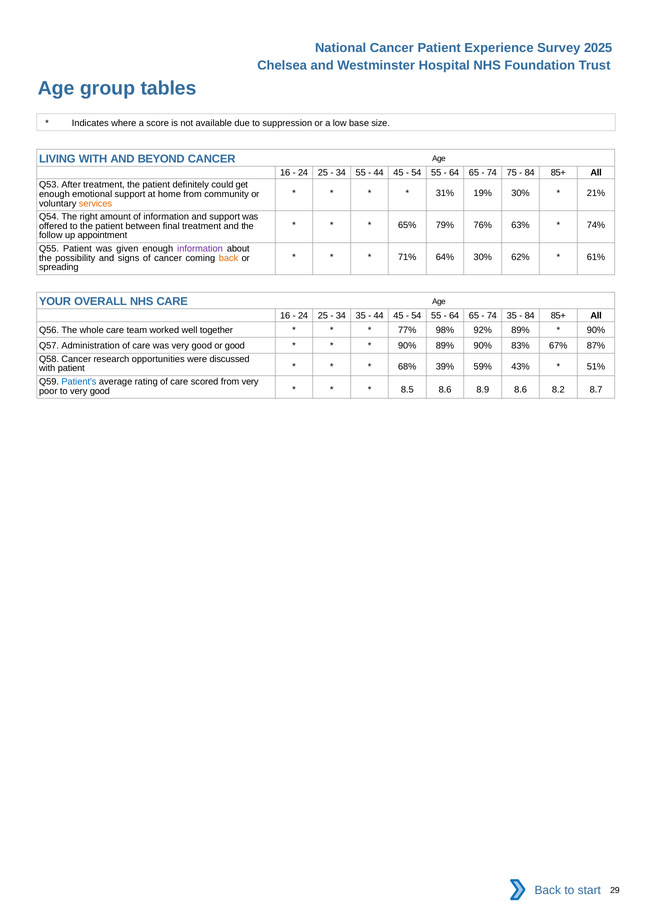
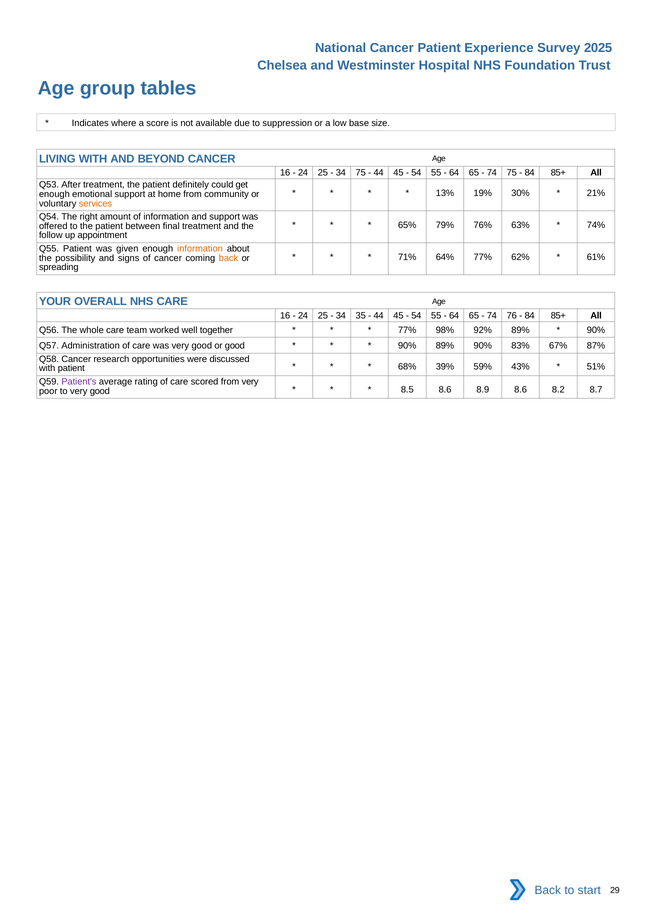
34 55: 55 -> 75 (361, 173)
31%: 31% -> 13% (445, 193)
information colour: purple -> orange (200, 249)
64% 30%: 30% -> 77% (483, 257)
74 35: 35 -> 76 (512, 315)
Patient's colour: blue -> purple (79, 382)
